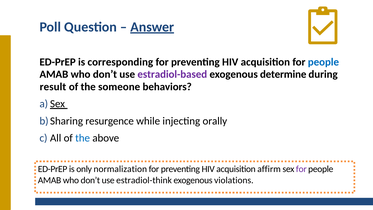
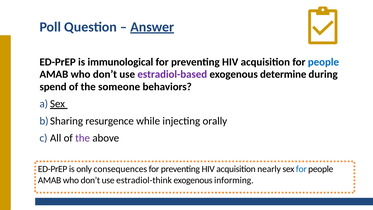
corresponding: corresponding -> immunological (120, 62)
result: result -> spend (53, 87)
the colour: blue -> purple (83, 138)
normalization: normalization -> consequences (120, 169)
affirm: affirm -> nearly (269, 169)
for colour: purple -> blue (301, 169)
violations: violations -> informing (234, 180)
